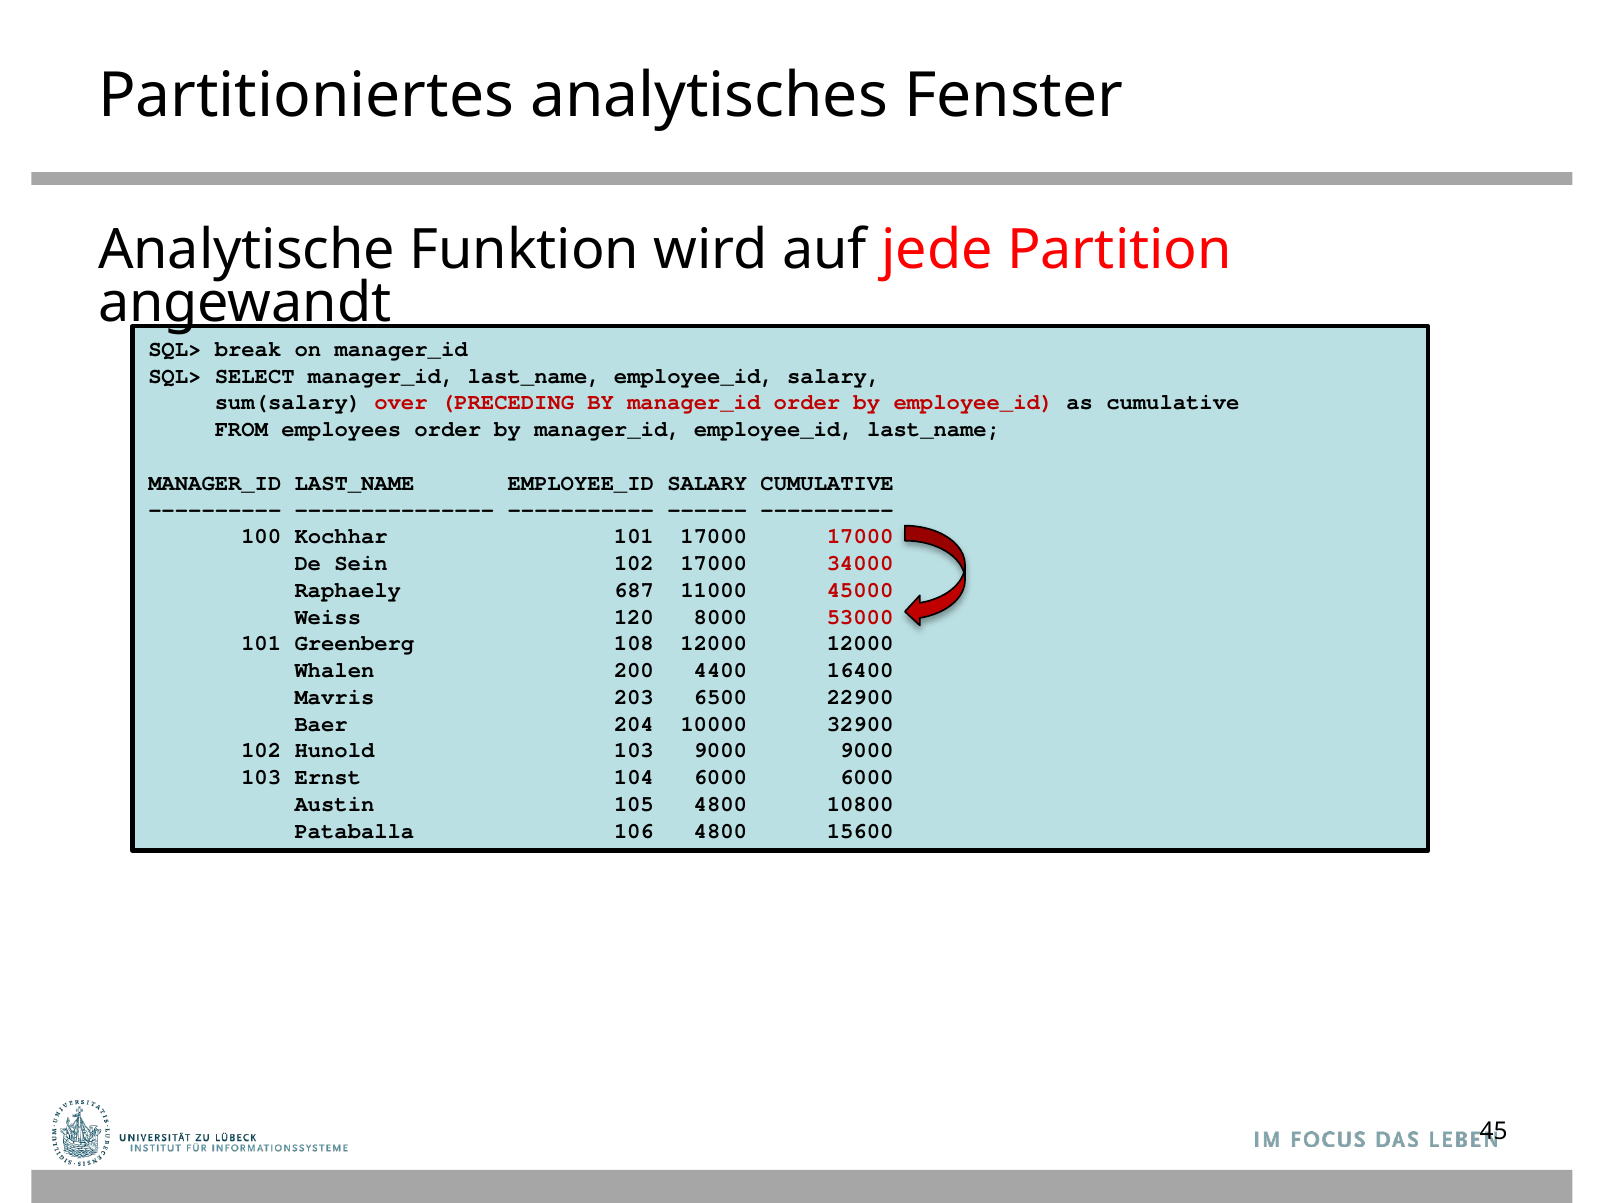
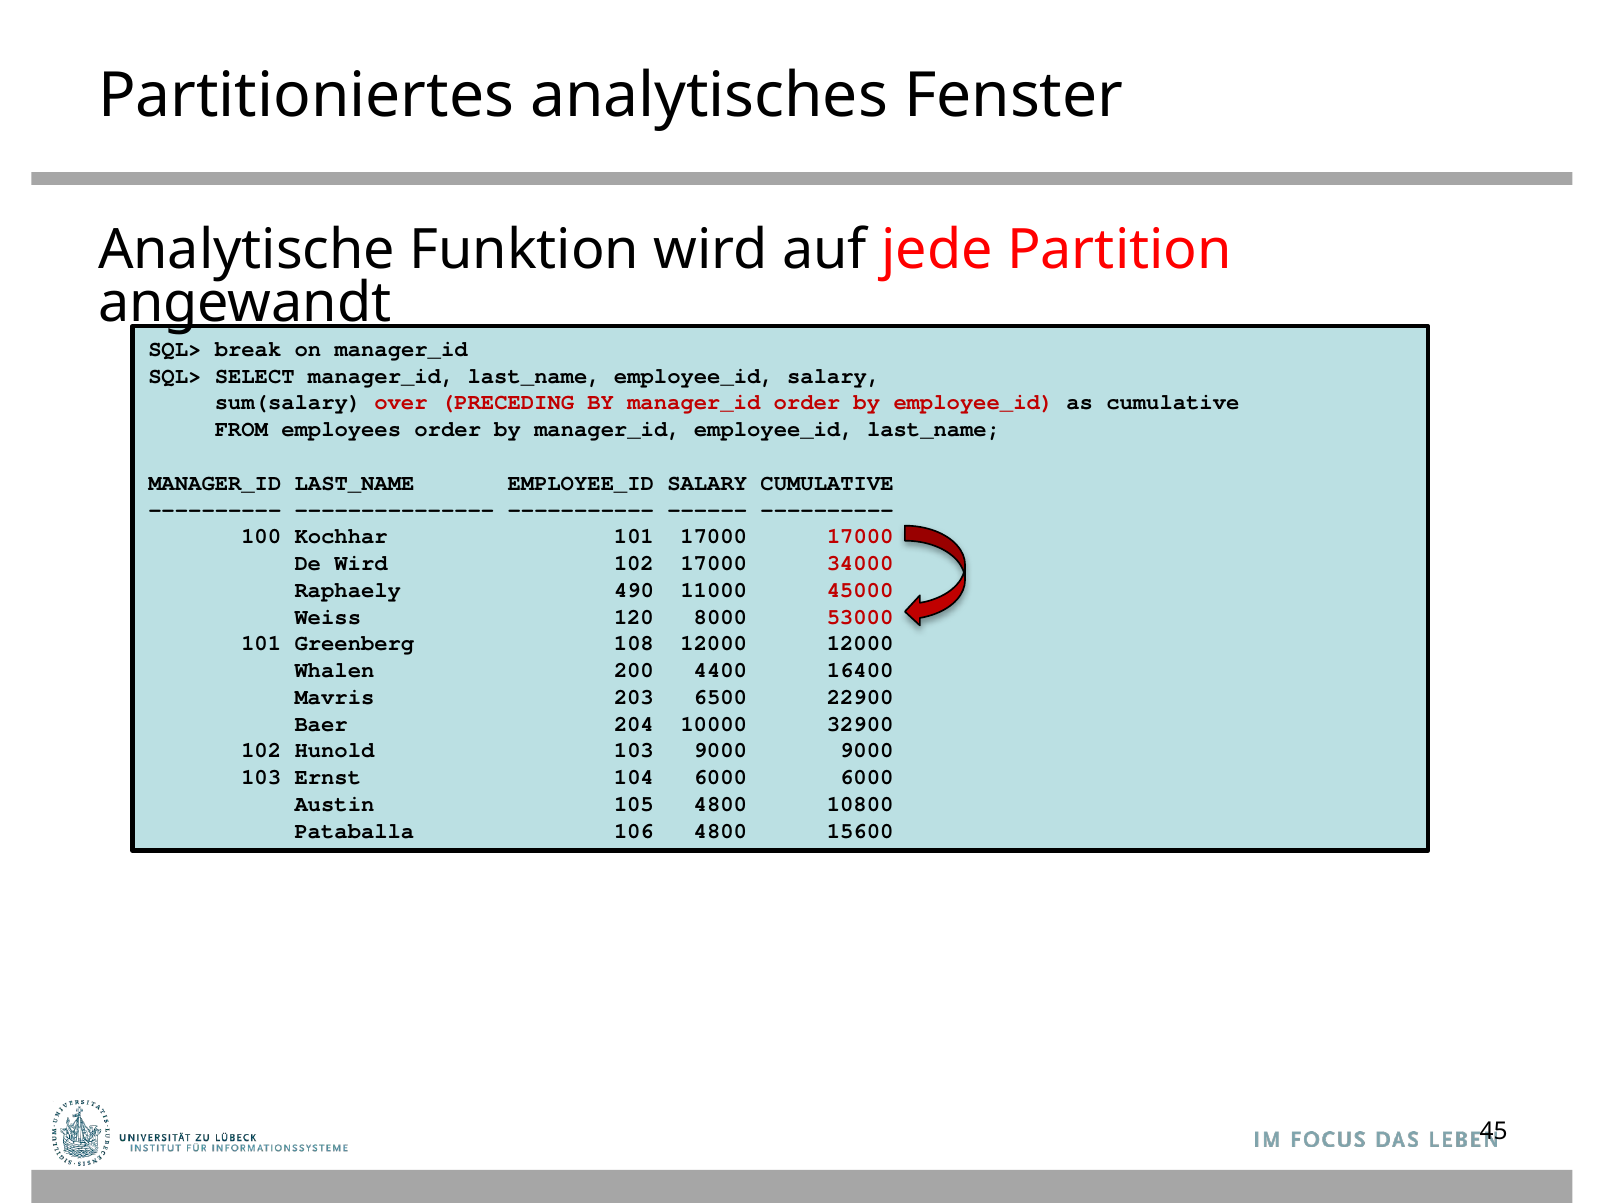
De Sein: Sein -> Wird (361, 563)
687: 687 -> 490 (634, 590)
